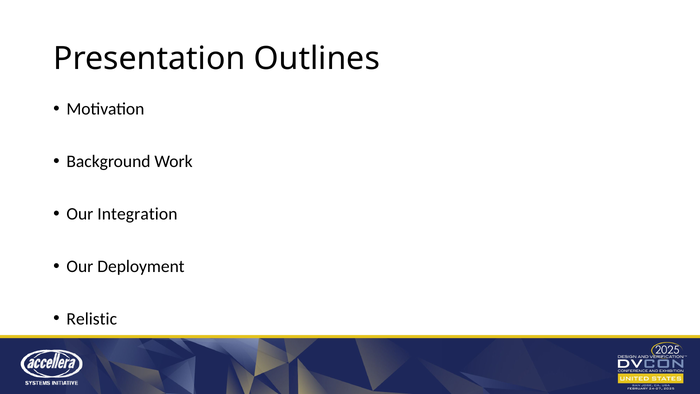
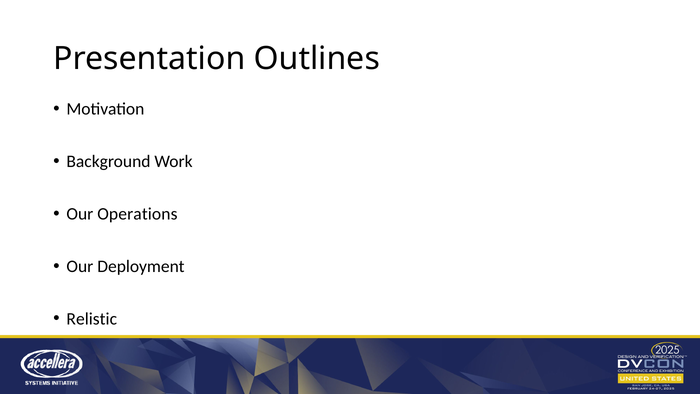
Integration: Integration -> Operations (137, 214)
